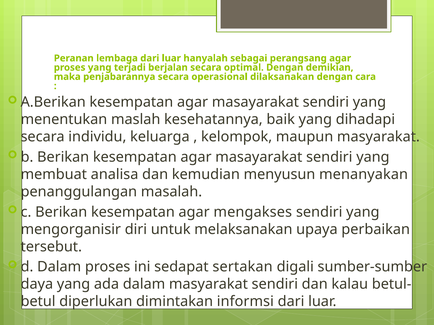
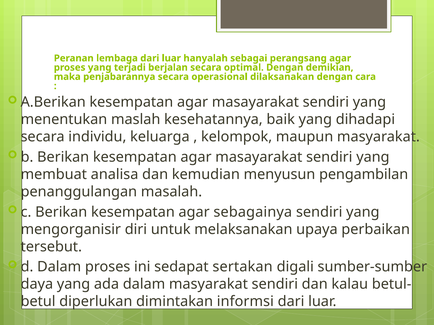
menanyakan: menanyakan -> pengambilan (364, 175)
mengakses: mengakses -> sebagainya (253, 212)
